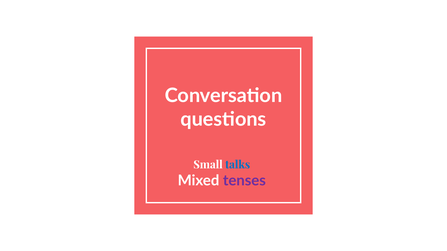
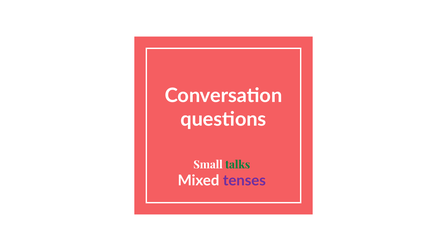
talks colour: blue -> green (238, 165)
